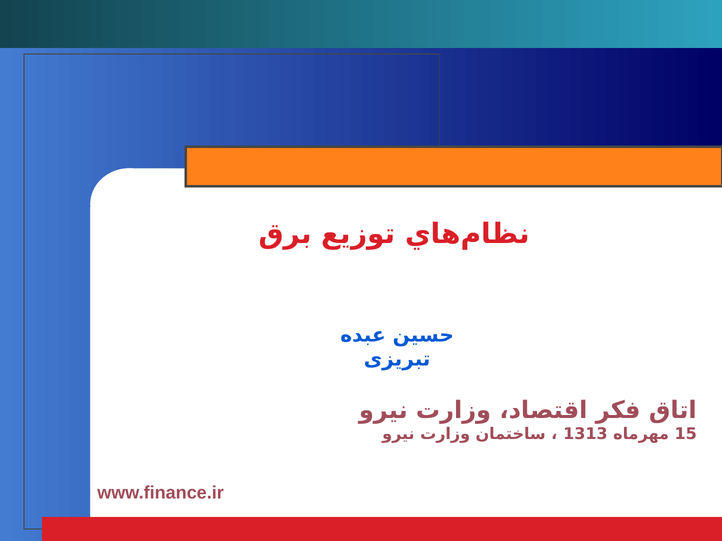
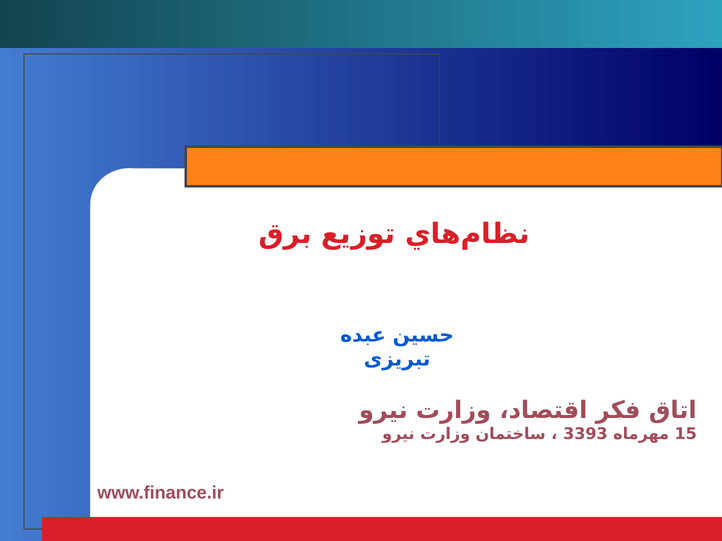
1313: 1313 -> 3393 (585, 434)
